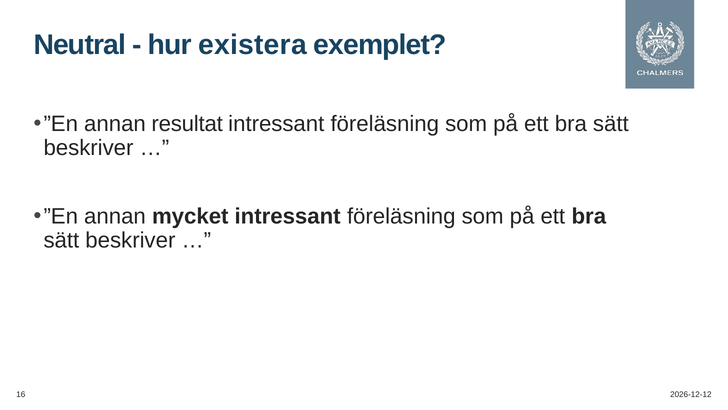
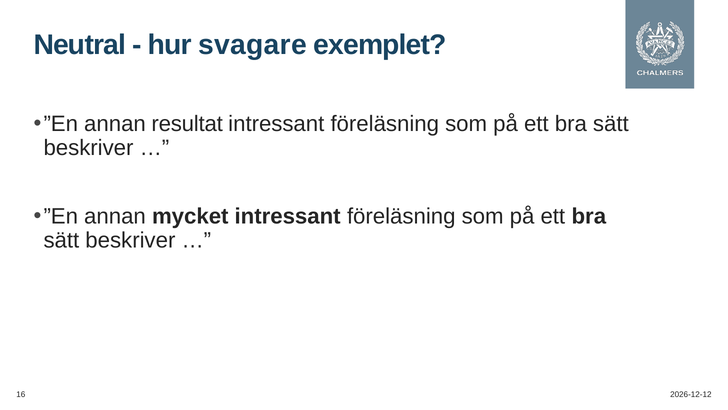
existera: existera -> svagare (253, 45)
